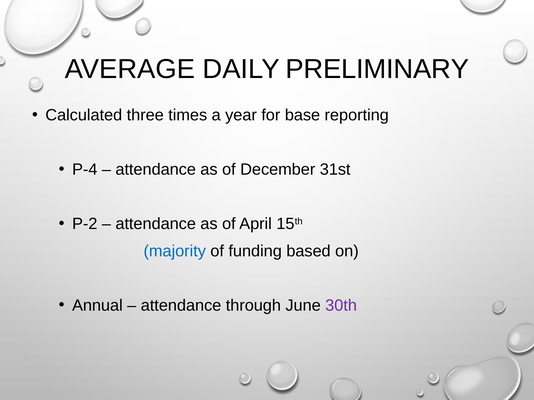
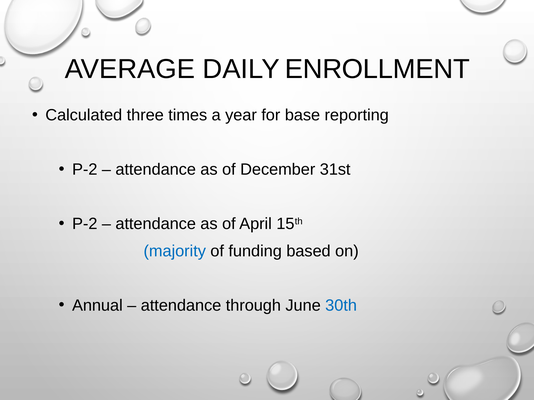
PRELIMINARY: PRELIMINARY -> ENROLLMENT (377, 69)
P-4: P-4 -> P-2 (85, 170)
30th colour: purple -> blue (341, 306)
